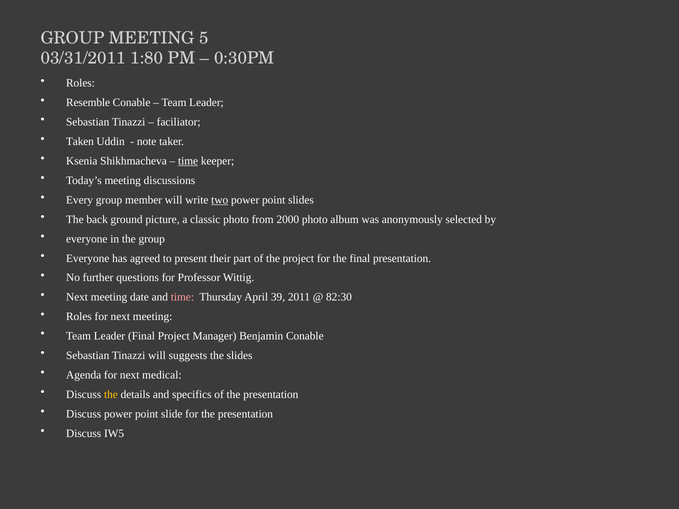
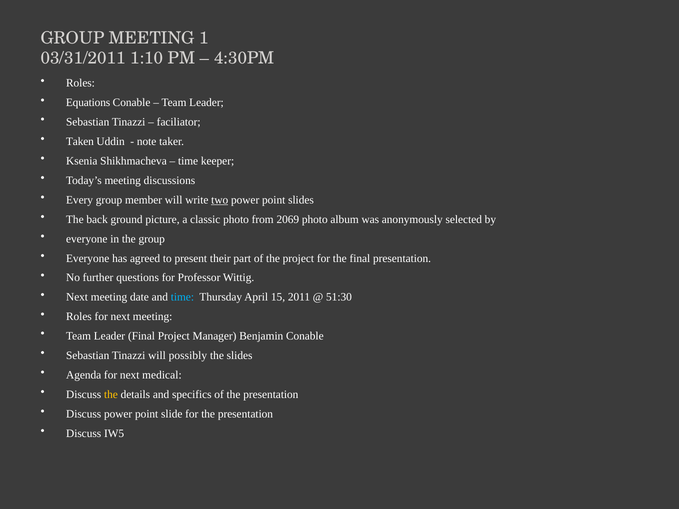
5: 5 -> 1 (204, 38)
1:80: 1:80 -> 1:10 (147, 58)
0:30PM: 0:30PM -> 4:30PM (244, 58)
Resemble: Resemble -> Equations (88, 103)
time underline: present -> none (188, 161)
2000: 2000 -> 2069 (288, 219)
time colour: pink -> light blue (182, 297)
39: 39 -> 15 (278, 297)
82:30: 82:30 -> 51:30 (339, 297)
suggests: suggests -> possibly (188, 356)
